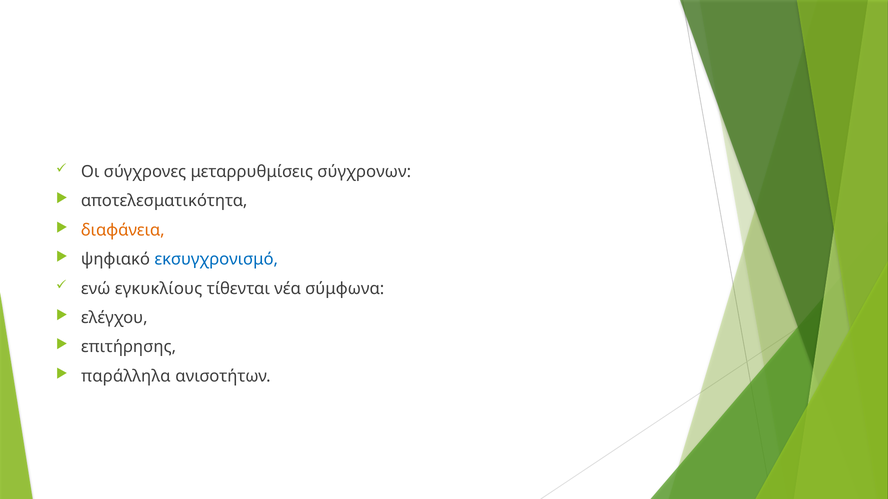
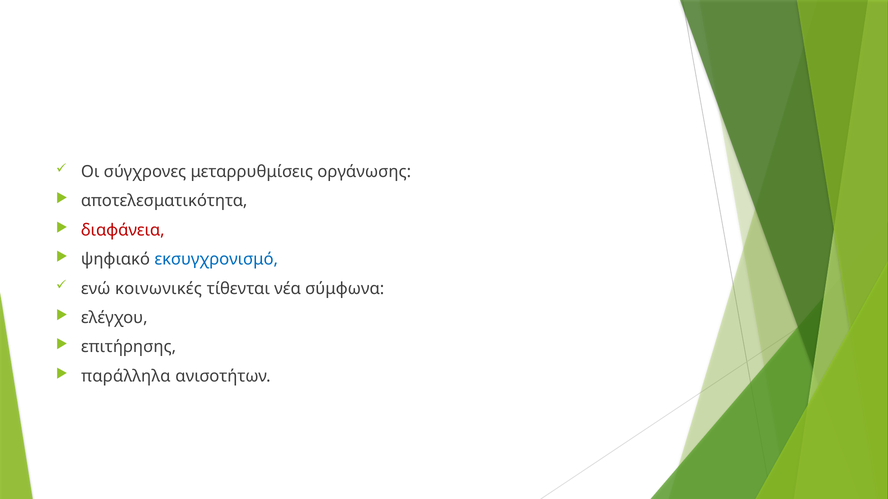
σύγχρονων: σύγχρονων -> οργάνωσης (364, 172)
διαφάνεια colour: orange -> red (123, 230)
εγκυκλίους: εγκυκλίους -> κοινωνικές (159, 289)
